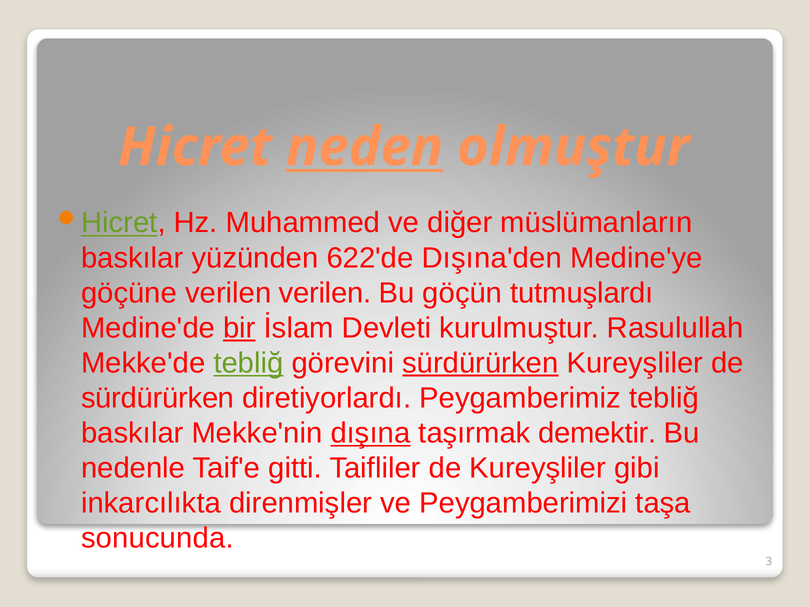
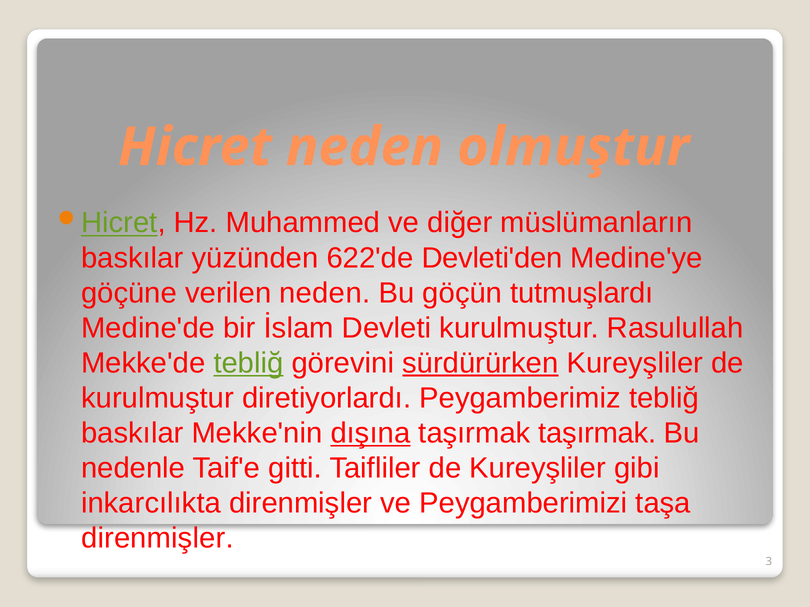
neden underline: present -> none (365, 147)
Dışına'den: Dışına'den -> Devleti'den (492, 258)
verilen verilen: verilen -> neden (325, 293)
bir underline: present -> none (239, 328)
sürdürürken: sürdürürken -> kurulmuştur (158, 398)
taşırmak demektir: demektir -> taşırmak (597, 433)
sonucunda: sonucunda -> direnmişler (157, 539)
